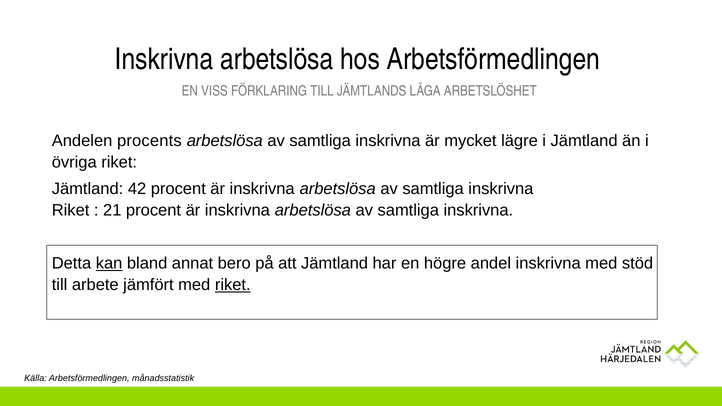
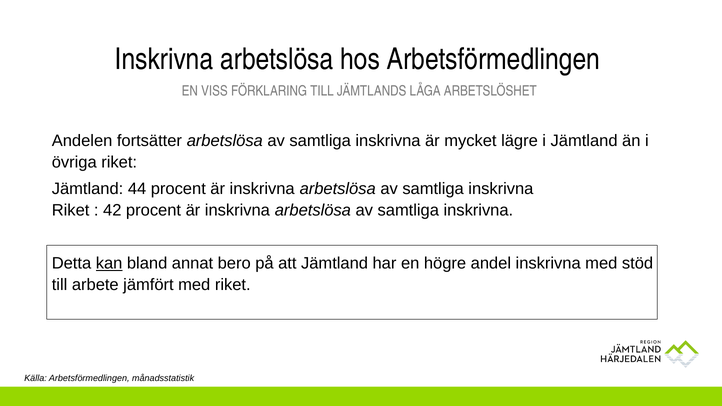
procents: procents -> fortsätter (149, 141)
42: 42 -> 44 (137, 189)
21: 21 -> 42 (112, 211)
riket underline: present -> none (233, 285)
